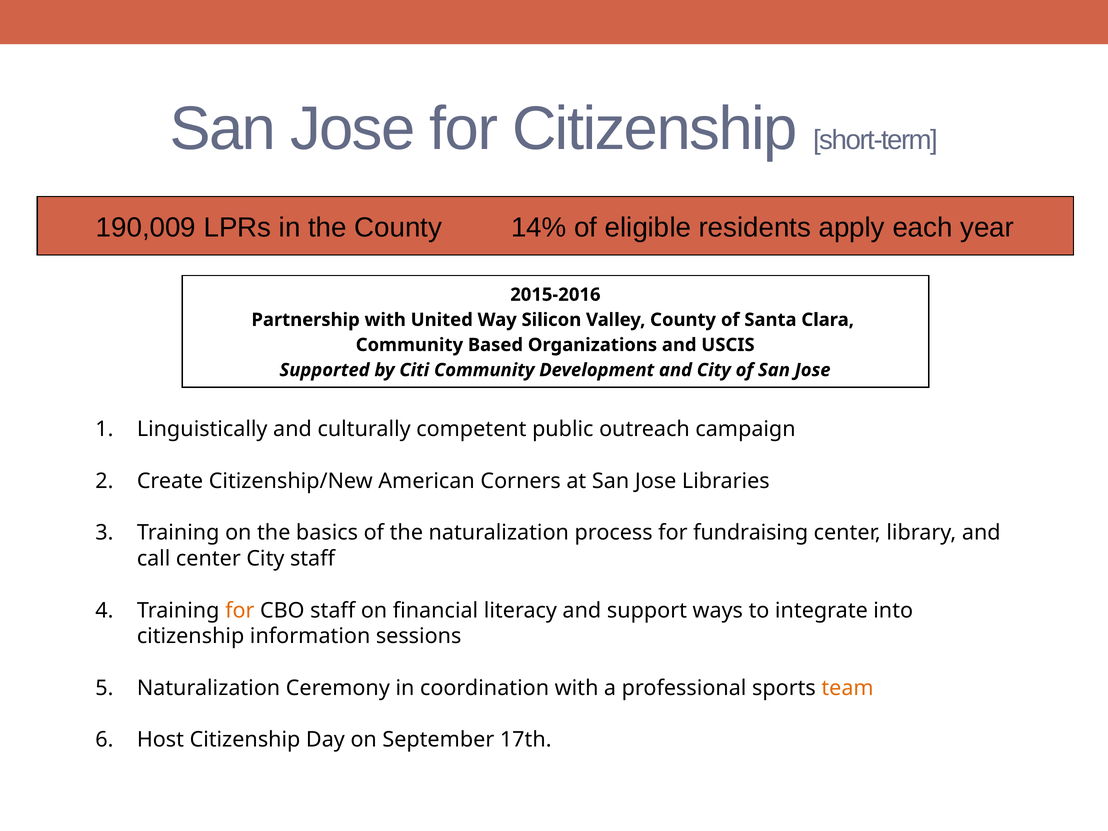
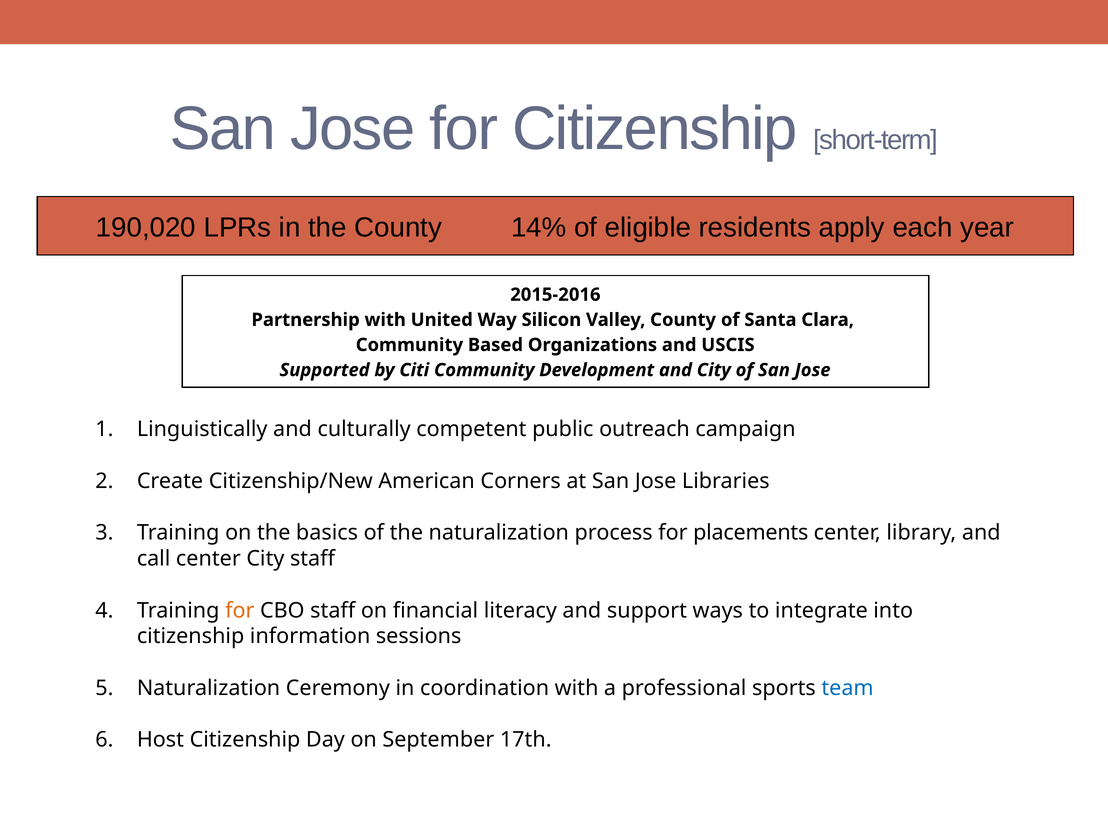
190,009: 190,009 -> 190,020 (146, 228)
fundraising: fundraising -> placements (751, 533)
team colour: orange -> blue (848, 688)
